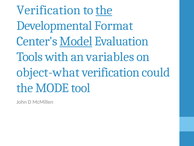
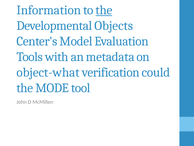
Verification: Verification -> Information (49, 10)
Format: Format -> Objects (114, 26)
Model underline: present -> none (76, 41)
variables: variables -> metadata (110, 57)
